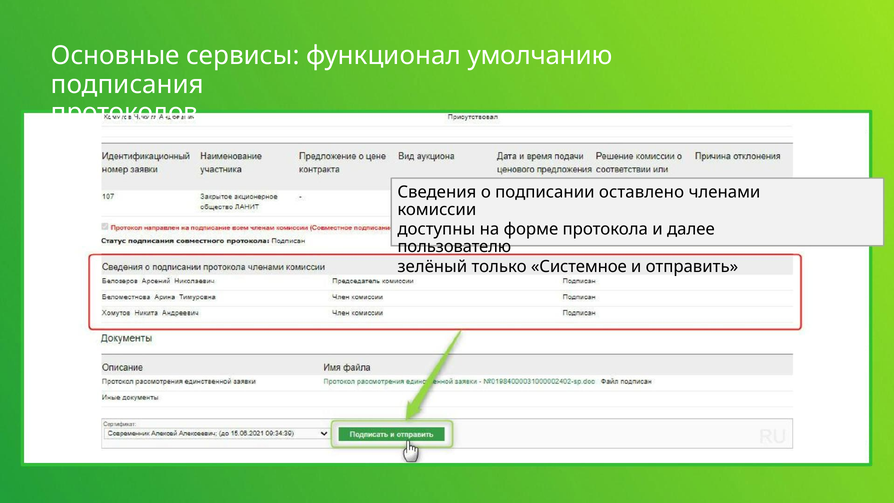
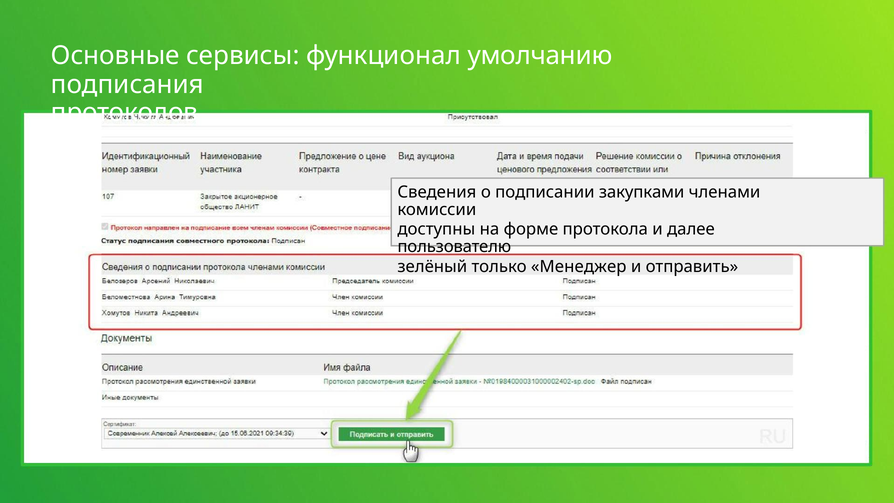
оставлено: оставлено -> закупками (642, 192)
Системное: Системное -> Менеджер (579, 267)
